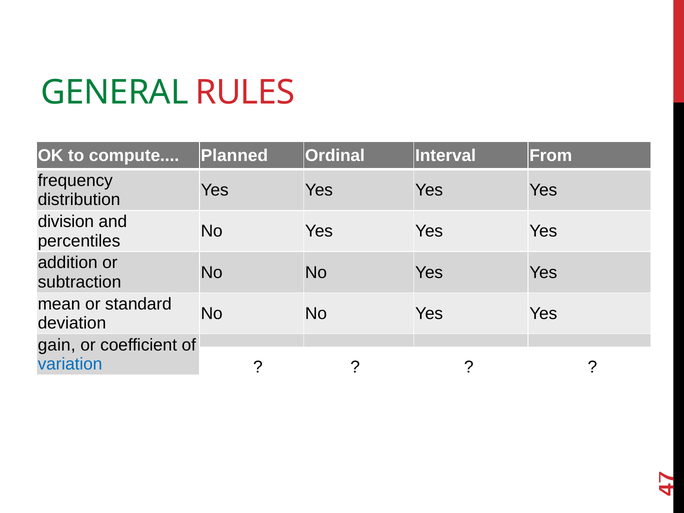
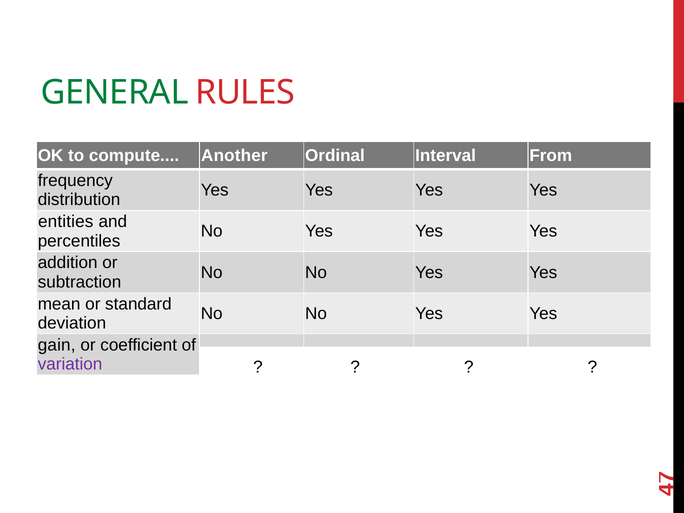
Planned: Planned -> Another (234, 156)
division: division -> entities (66, 222)
variation colour: blue -> purple (70, 364)
